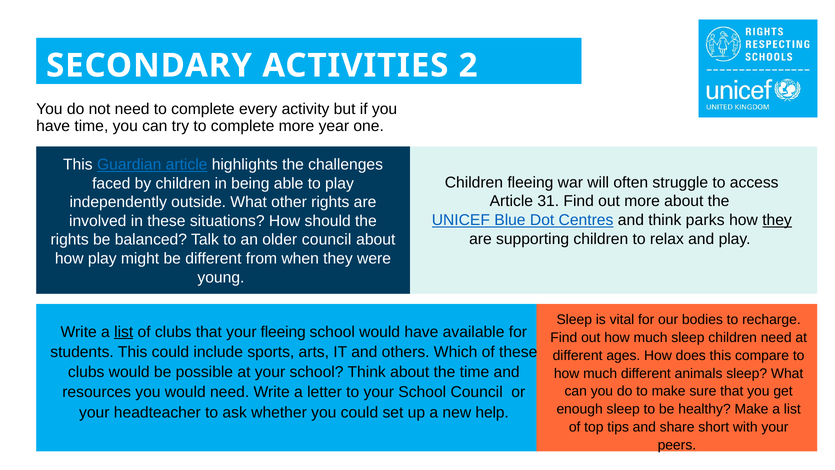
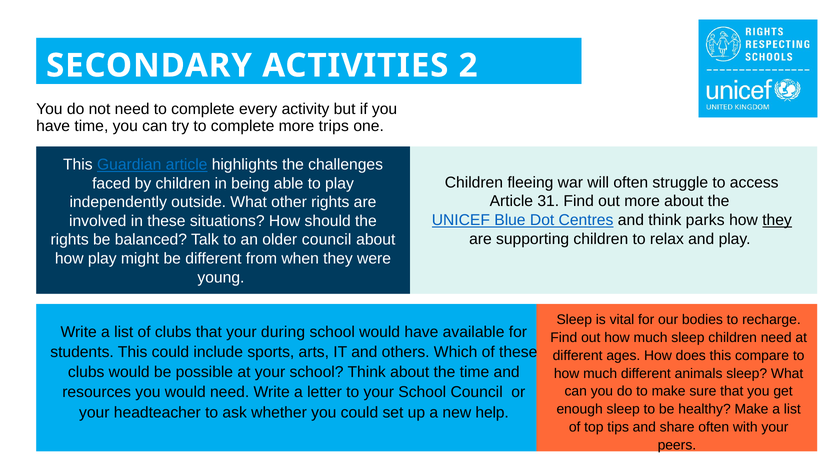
year: year -> trips (334, 126)
list underline: present -> none (124, 332)
your fleeing: fleeing -> during (283, 332)
share short: short -> often (714, 427)
